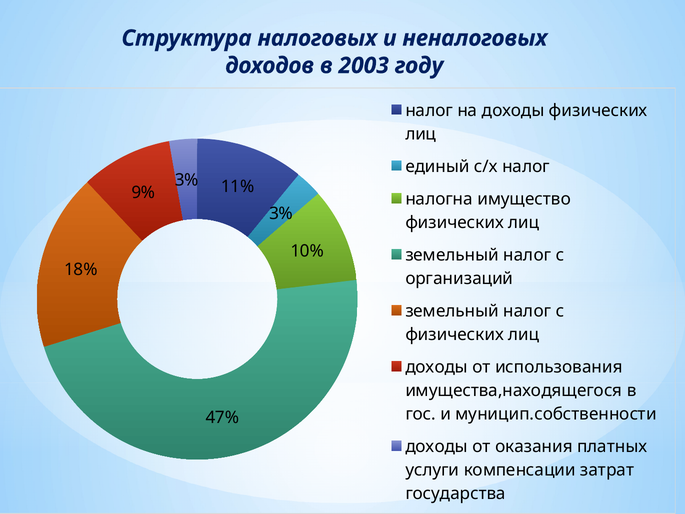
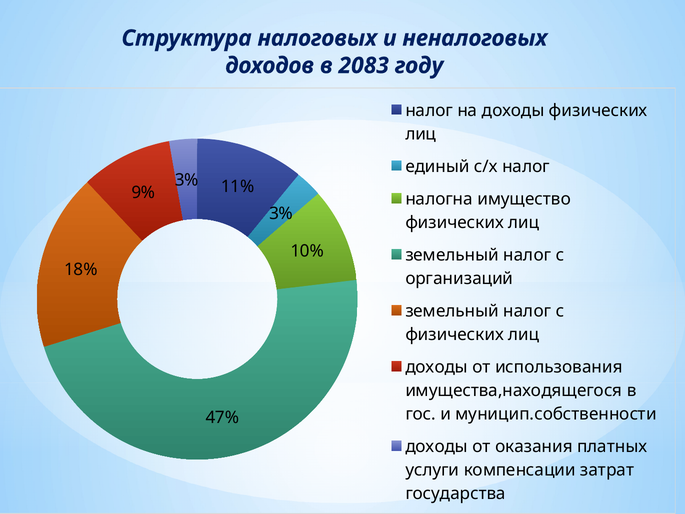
2003: 2003 -> 2083 (364, 66)
